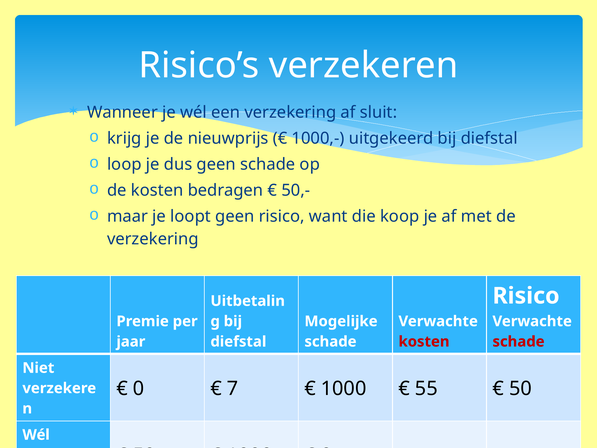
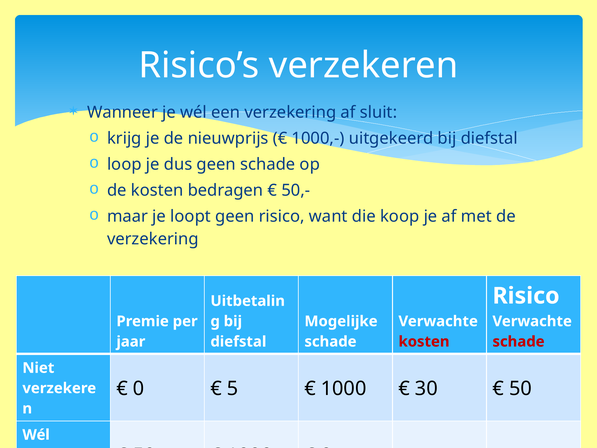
7: 7 -> 5 (233, 388)
55: 55 -> 30 (426, 388)
